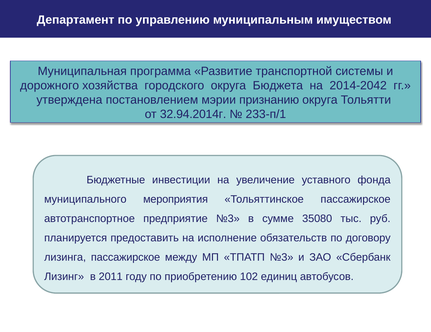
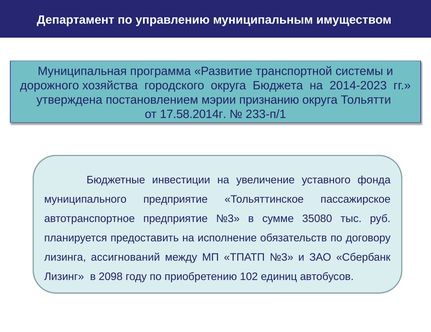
2014-2042: 2014-2042 -> 2014-2023 (358, 86)
32.94.2014г: 32.94.2014г -> 17.58.2014г (193, 114)
муниципального мероприятия: мероприятия -> предприятие (176, 200)
лизинга пассажирское: пассажирское -> ассигнований (125, 258)
2011: 2011 -> 2098 (111, 277)
